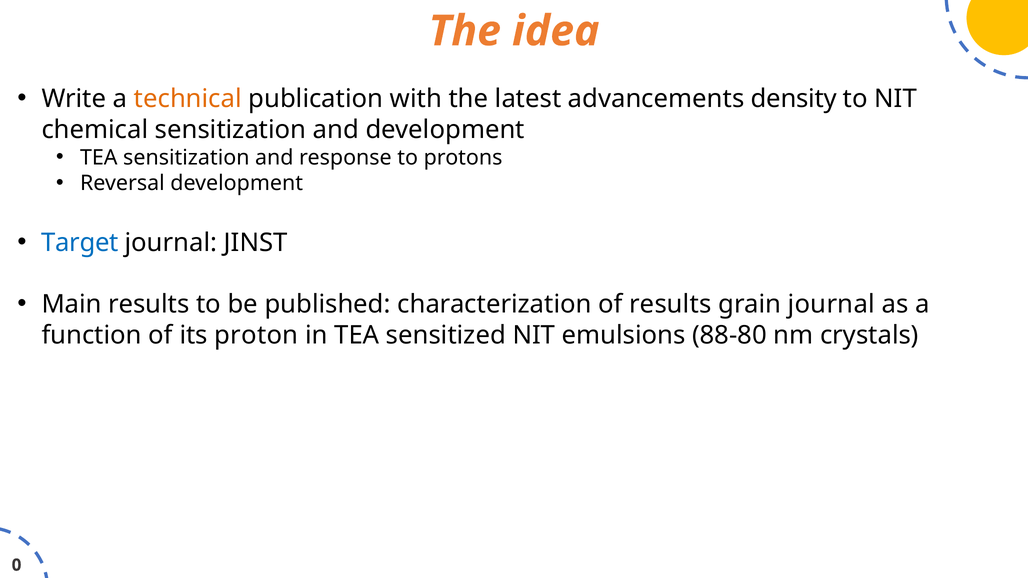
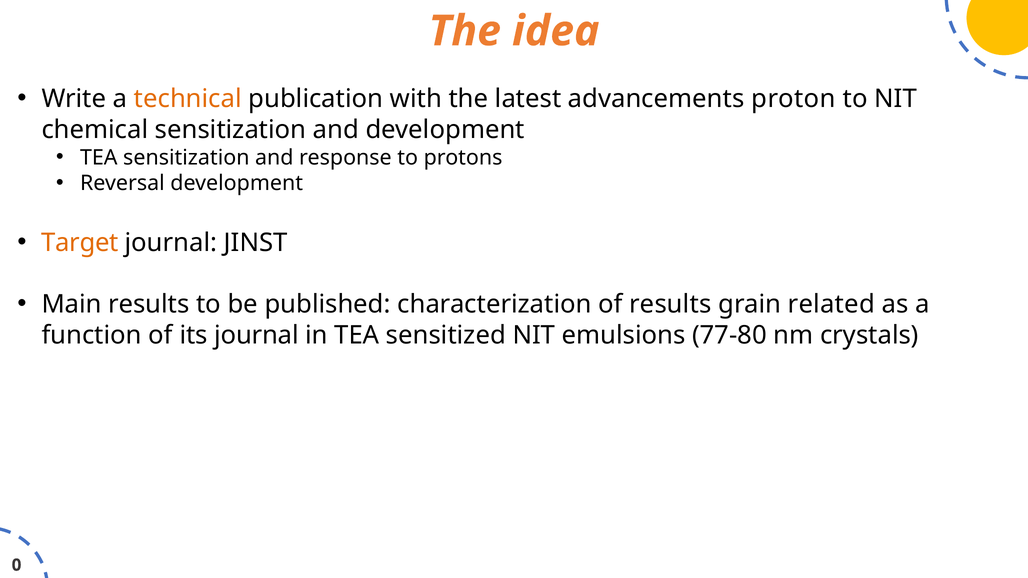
density: density -> proton (793, 99)
Target colour: blue -> orange (80, 243)
grain journal: journal -> related (831, 304)
its proton: proton -> journal (257, 335)
88-80: 88-80 -> 77-80 (729, 335)
